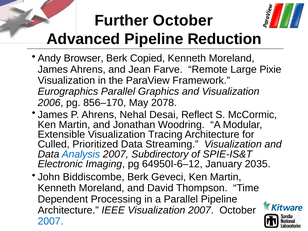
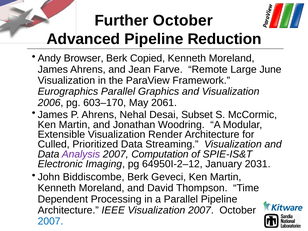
Pixie: Pixie -> June (270, 69)
856–170: 856–170 -> 603–170 (105, 103)
2078: 2078 -> 2061 (164, 103)
Reflect: Reflect -> Subset (197, 115)
Tracing: Tracing -> Render (165, 134)
Analysis colour: blue -> purple (81, 154)
Subdirectory: Subdirectory -> Computation (160, 154)
64950I-6–12: 64950I-6–12 -> 64950I-2–12 (172, 164)
2035: 2035 -> 2031 (258, 164)
